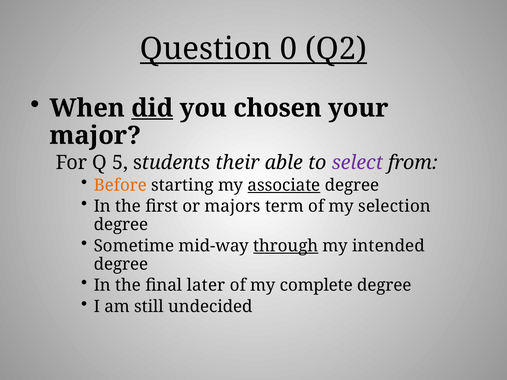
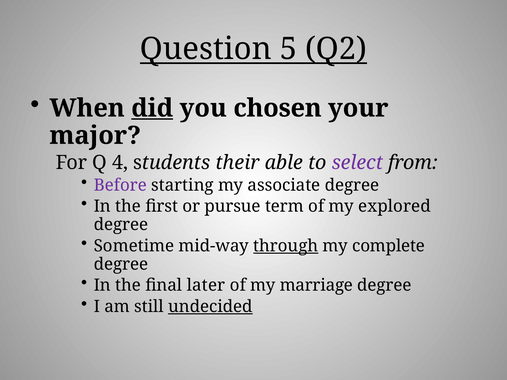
0: 0 -> 5 (288, 49)
5: 5 -> 4 (120, 163)
Before colour: orange -> purple (120, 185)
associate underline: present -> none (284, 185)
majors: majors -> pursue (233, 207)
selection: selection -> explored (395, 207)
intended: intended -> complete (389, 246)
complete: complete -> marriage (316, 286)
undecided underline: none -> present (210, 307)
